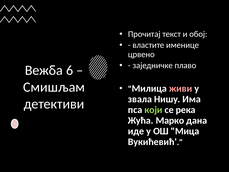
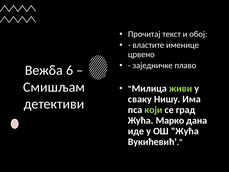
живи colour: pink -> light green (181, 88)
звала: звала -> сваку (140, 99)
река: река -> град (186, 110)
ОШ Мица: Мица -> Жућа (185, 131)
